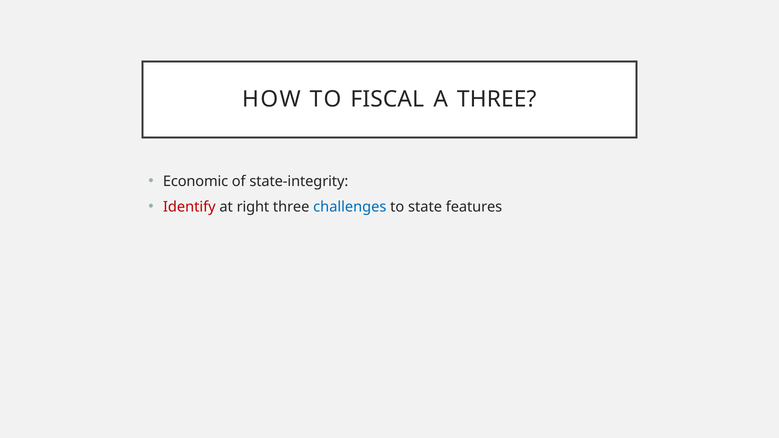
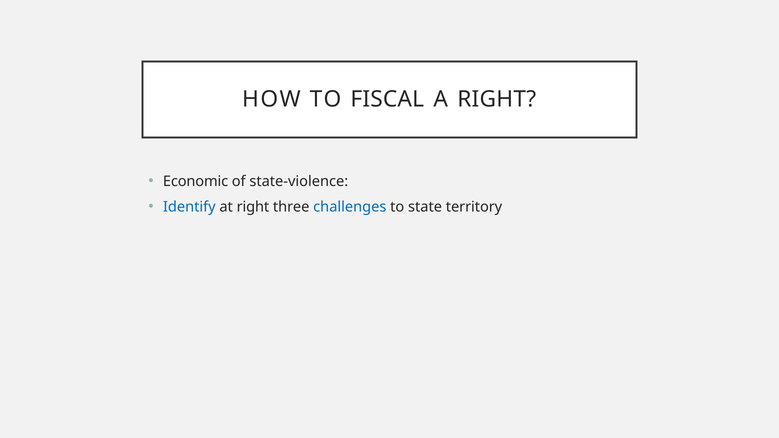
A THREE: THREE -> RIGHT (497, 99)
state-integrity: state-integrity -> state-violence (299, 181)
Identify colour: red -> blue (189, 207)
features: features -> territory (474, 207)
